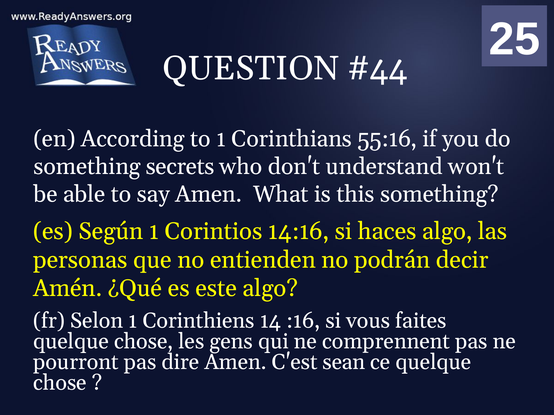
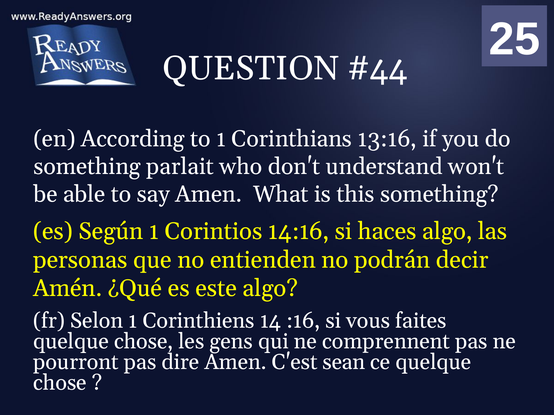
55:16: 55:16 -> 13:16 (387, 139)
secrets: secrets -> parlait (180, 167)
